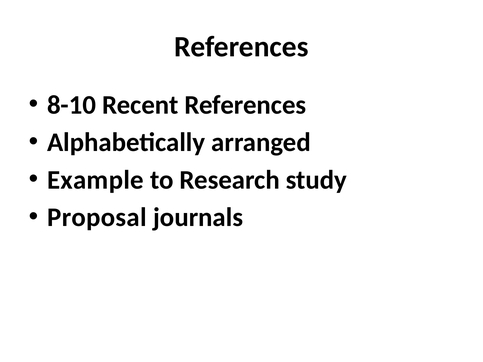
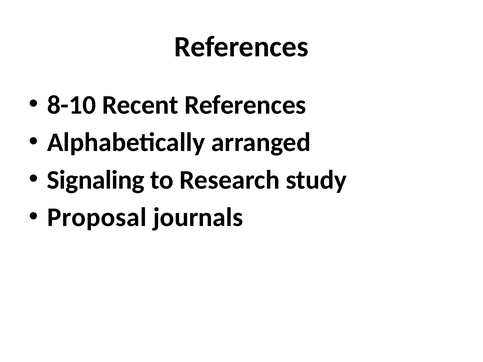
Example: Example -> Signaling (96, 180)
